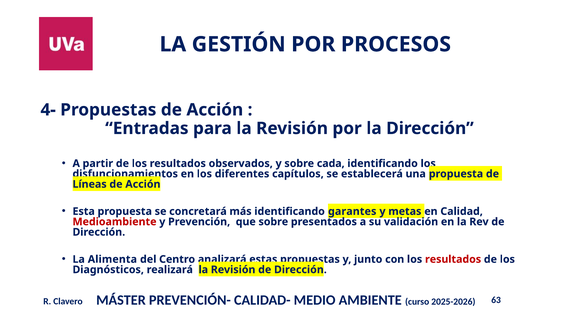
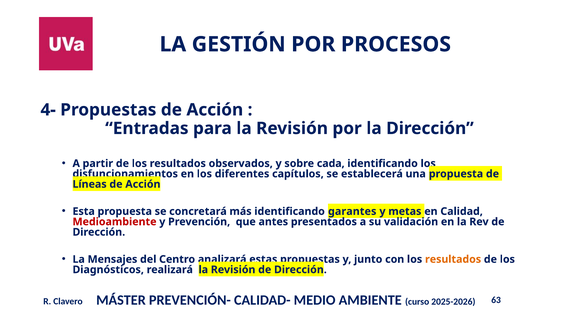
que sobre: sobre -> antes (273, 222)
Alimenta: Alimenta -> Mensajes (112, 259)
resultados colour: red -> orange (453, 259)
